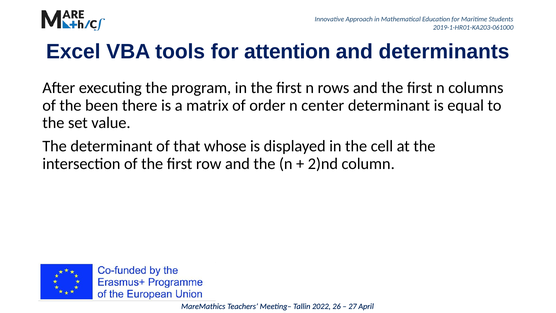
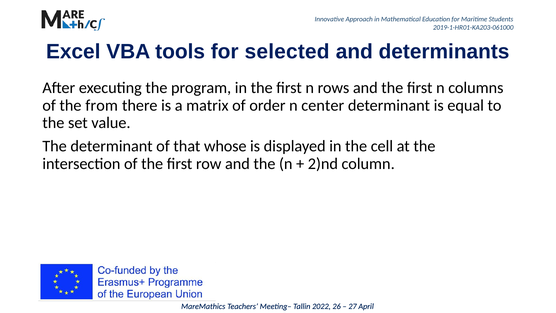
attention: attention -> selected (287, 51)
been: been -> from (102, 105)
